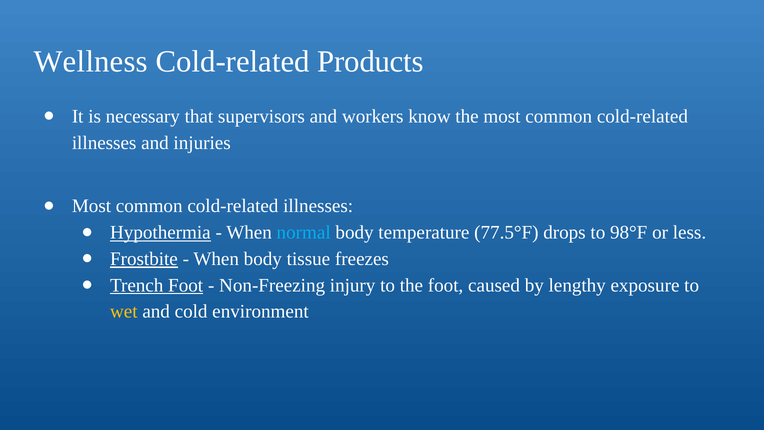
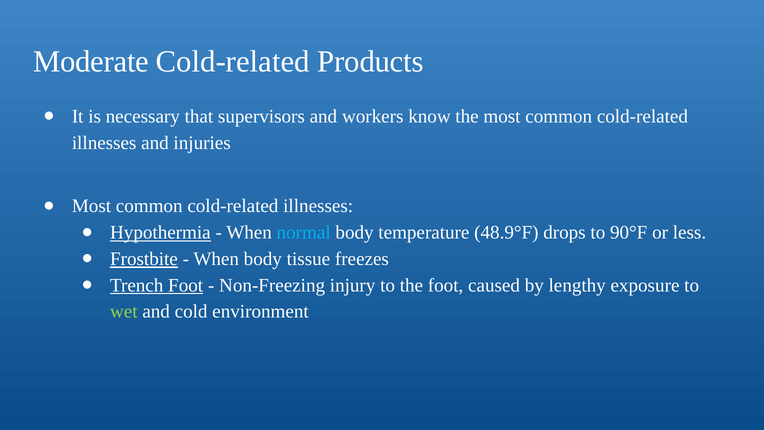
Wellness: Wellness -> Moderate (91, 62)
77.5°F: 77.5°F -> 48.9°F (506, 232)
98°F: 98°F -> 90°F (629, 232)
wet colour: yellow -> light green (124, 311)
